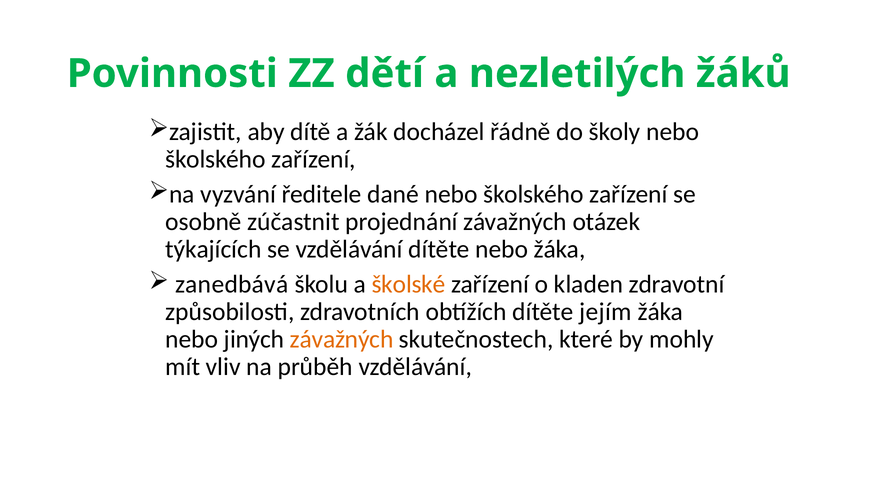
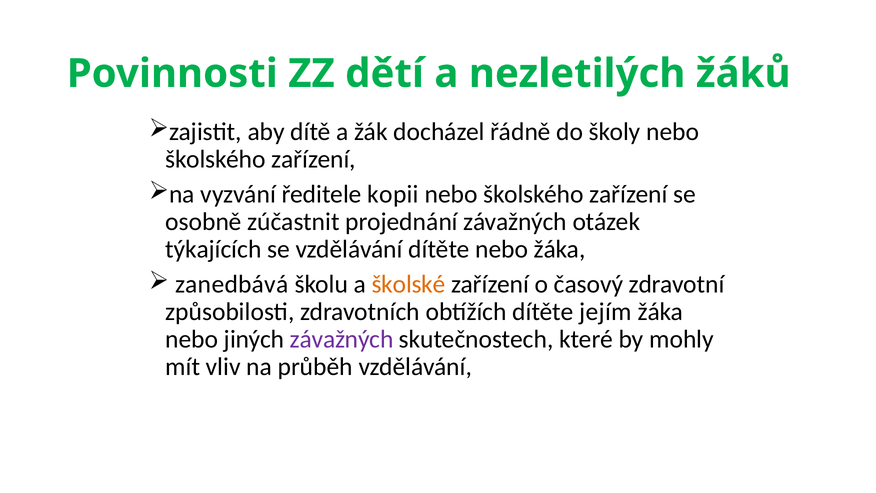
dané: dané -> kopii (393, 194)
kladen: kladen -> časový (589, 284)
závažných colour: orange -> purple (342, 339)
